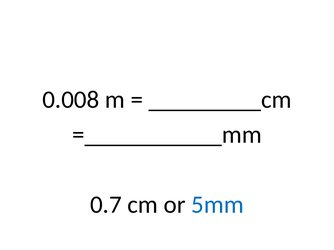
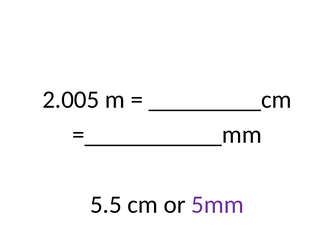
0.008: 0.008 -> 2.005 (71, 100)
0.7: 0.7 -> 5.5 (106, 205)
5mm colour: blue -> purple (217, 205)
